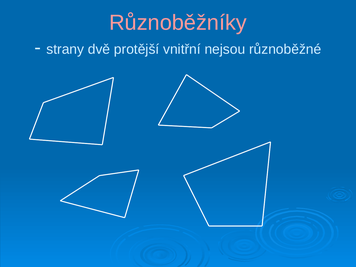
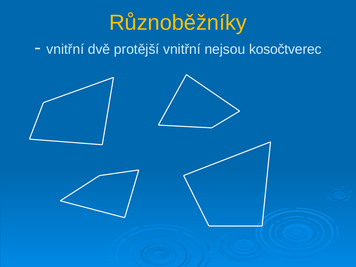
Různoběžníky colour: pink -> yellow (178, 23)
strany: strany -> vnitřní (65, 49)
různoběžné: různoběžné -> kosočtverec (285, 49)
